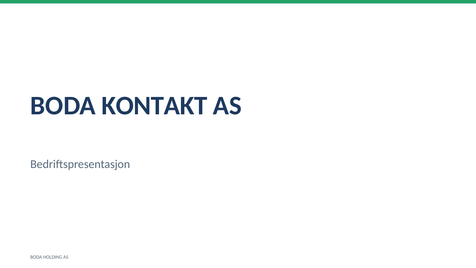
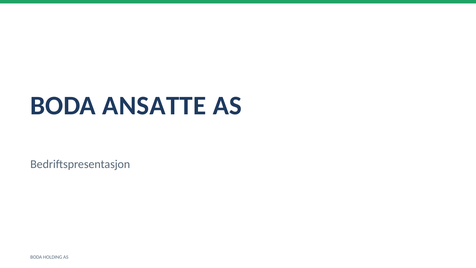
KONTAKT: KONTAKT -> ANSATTE (154, 106)
